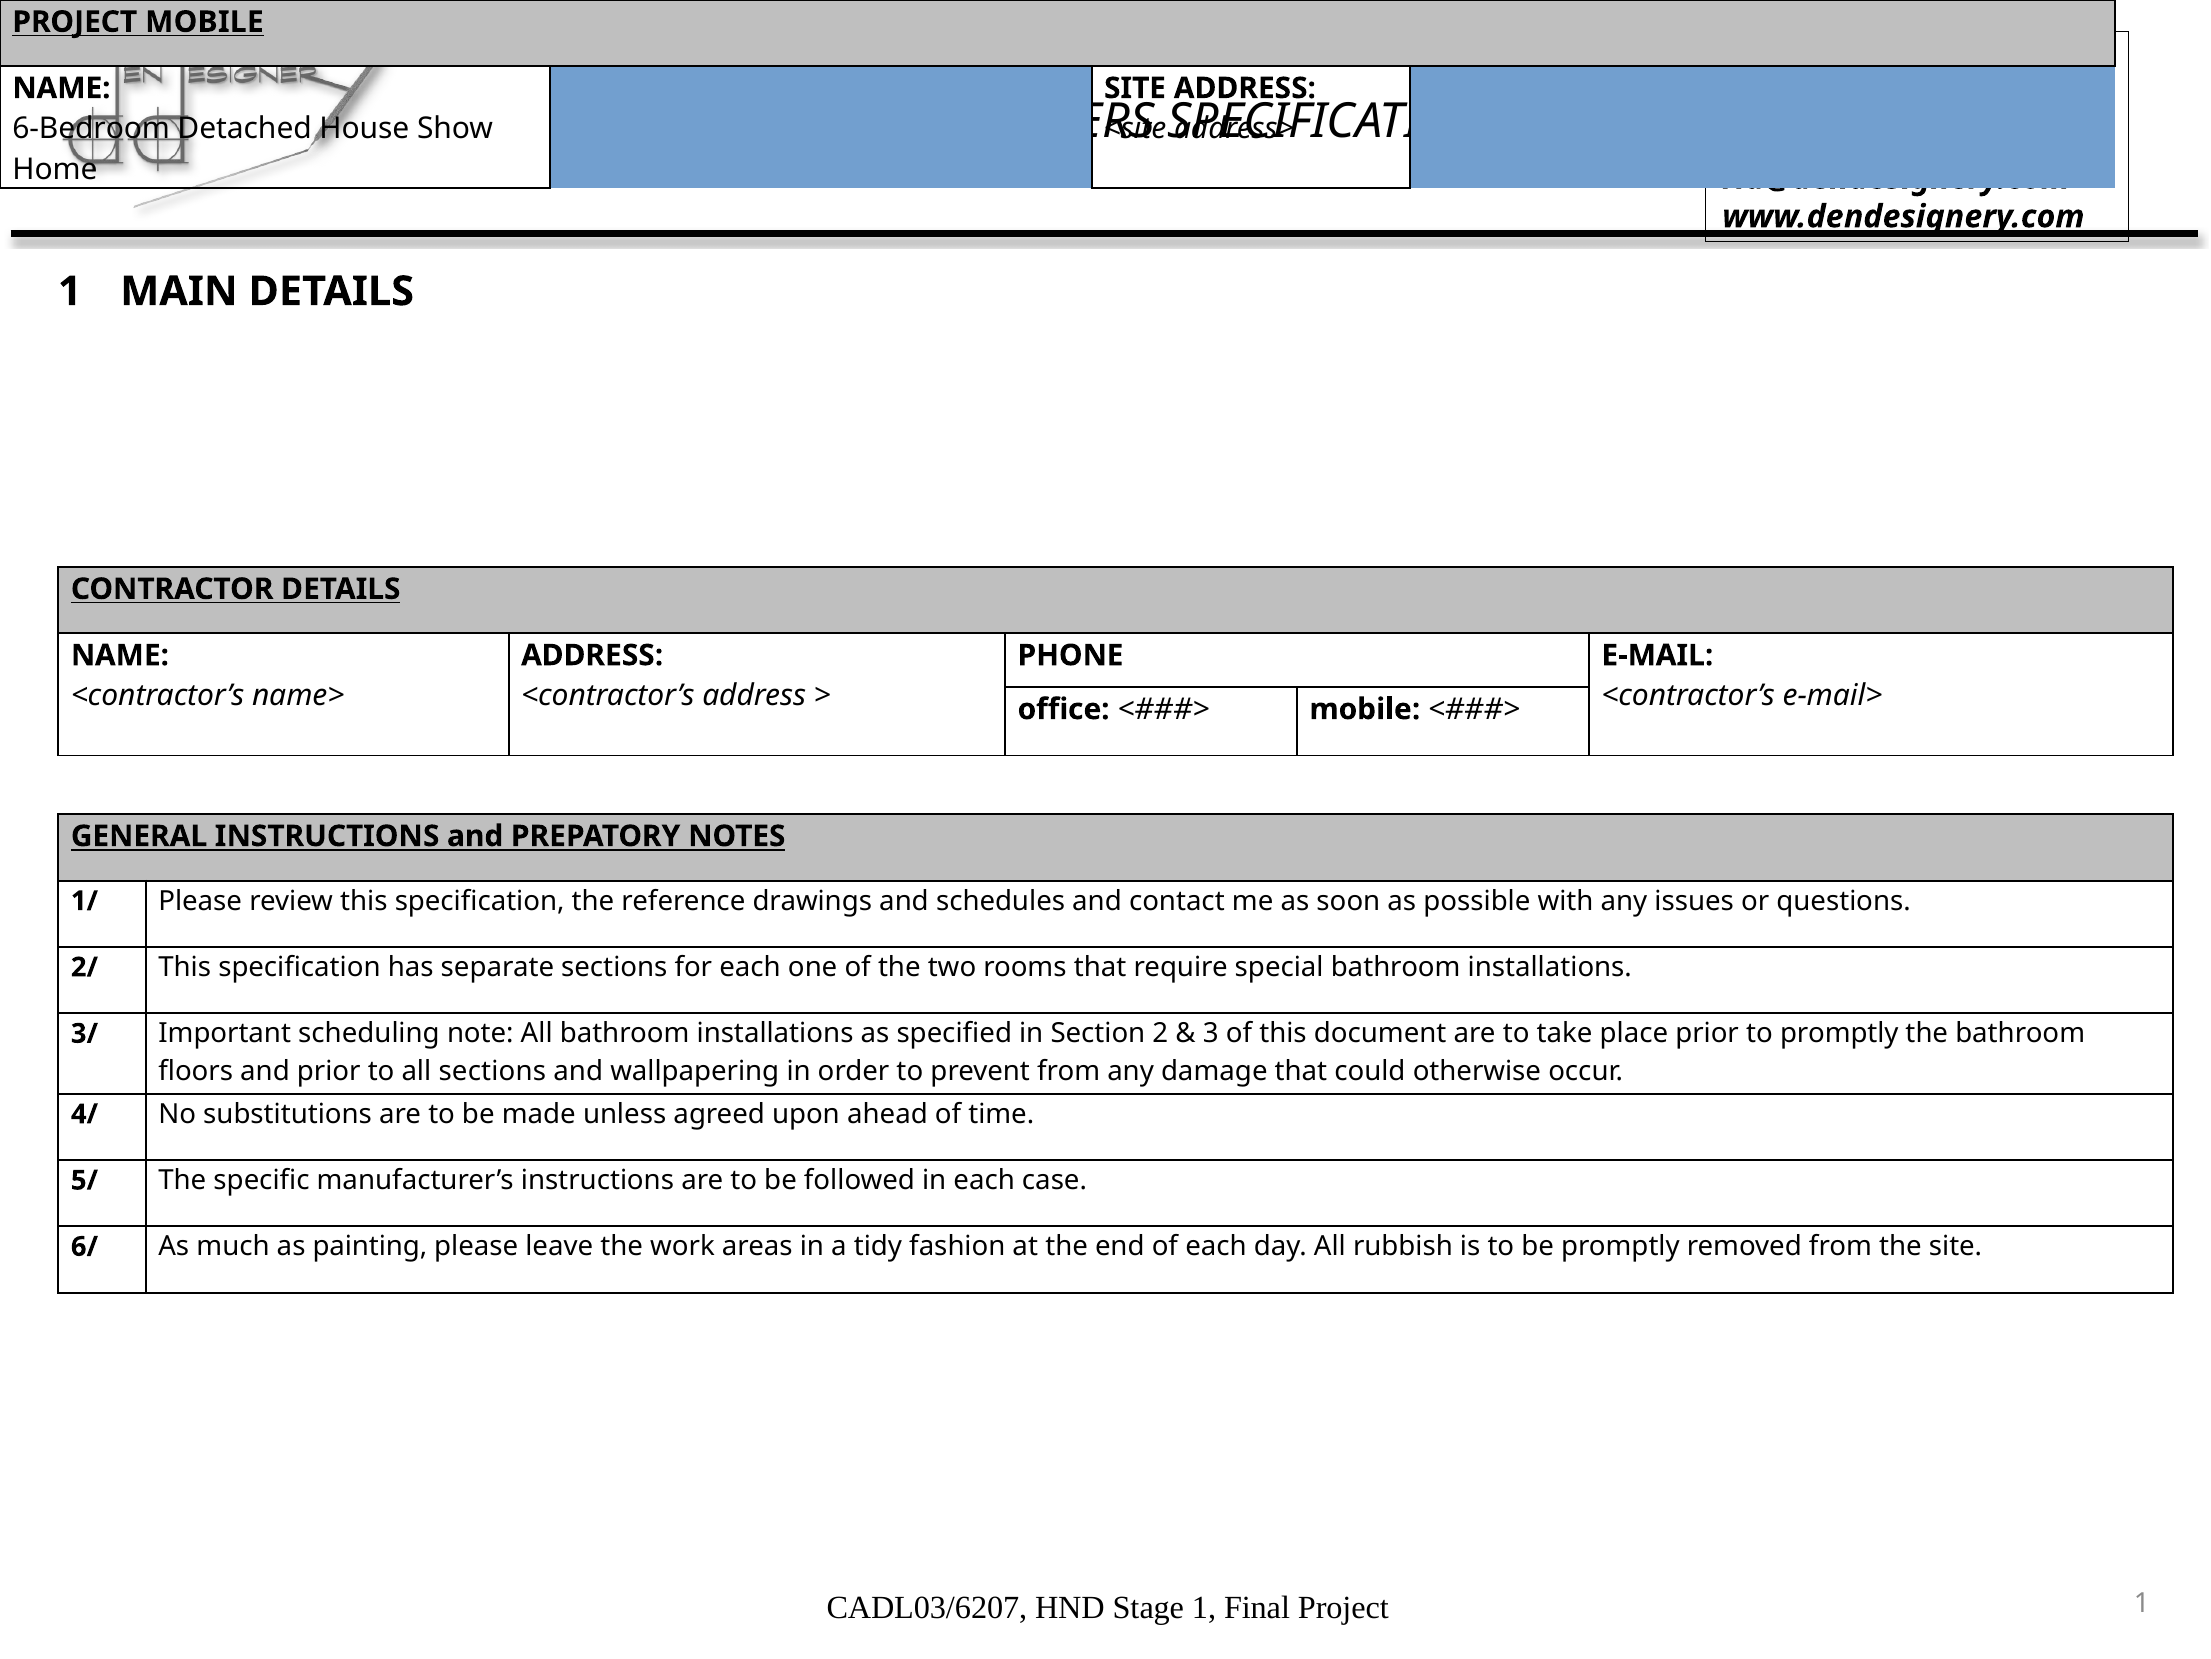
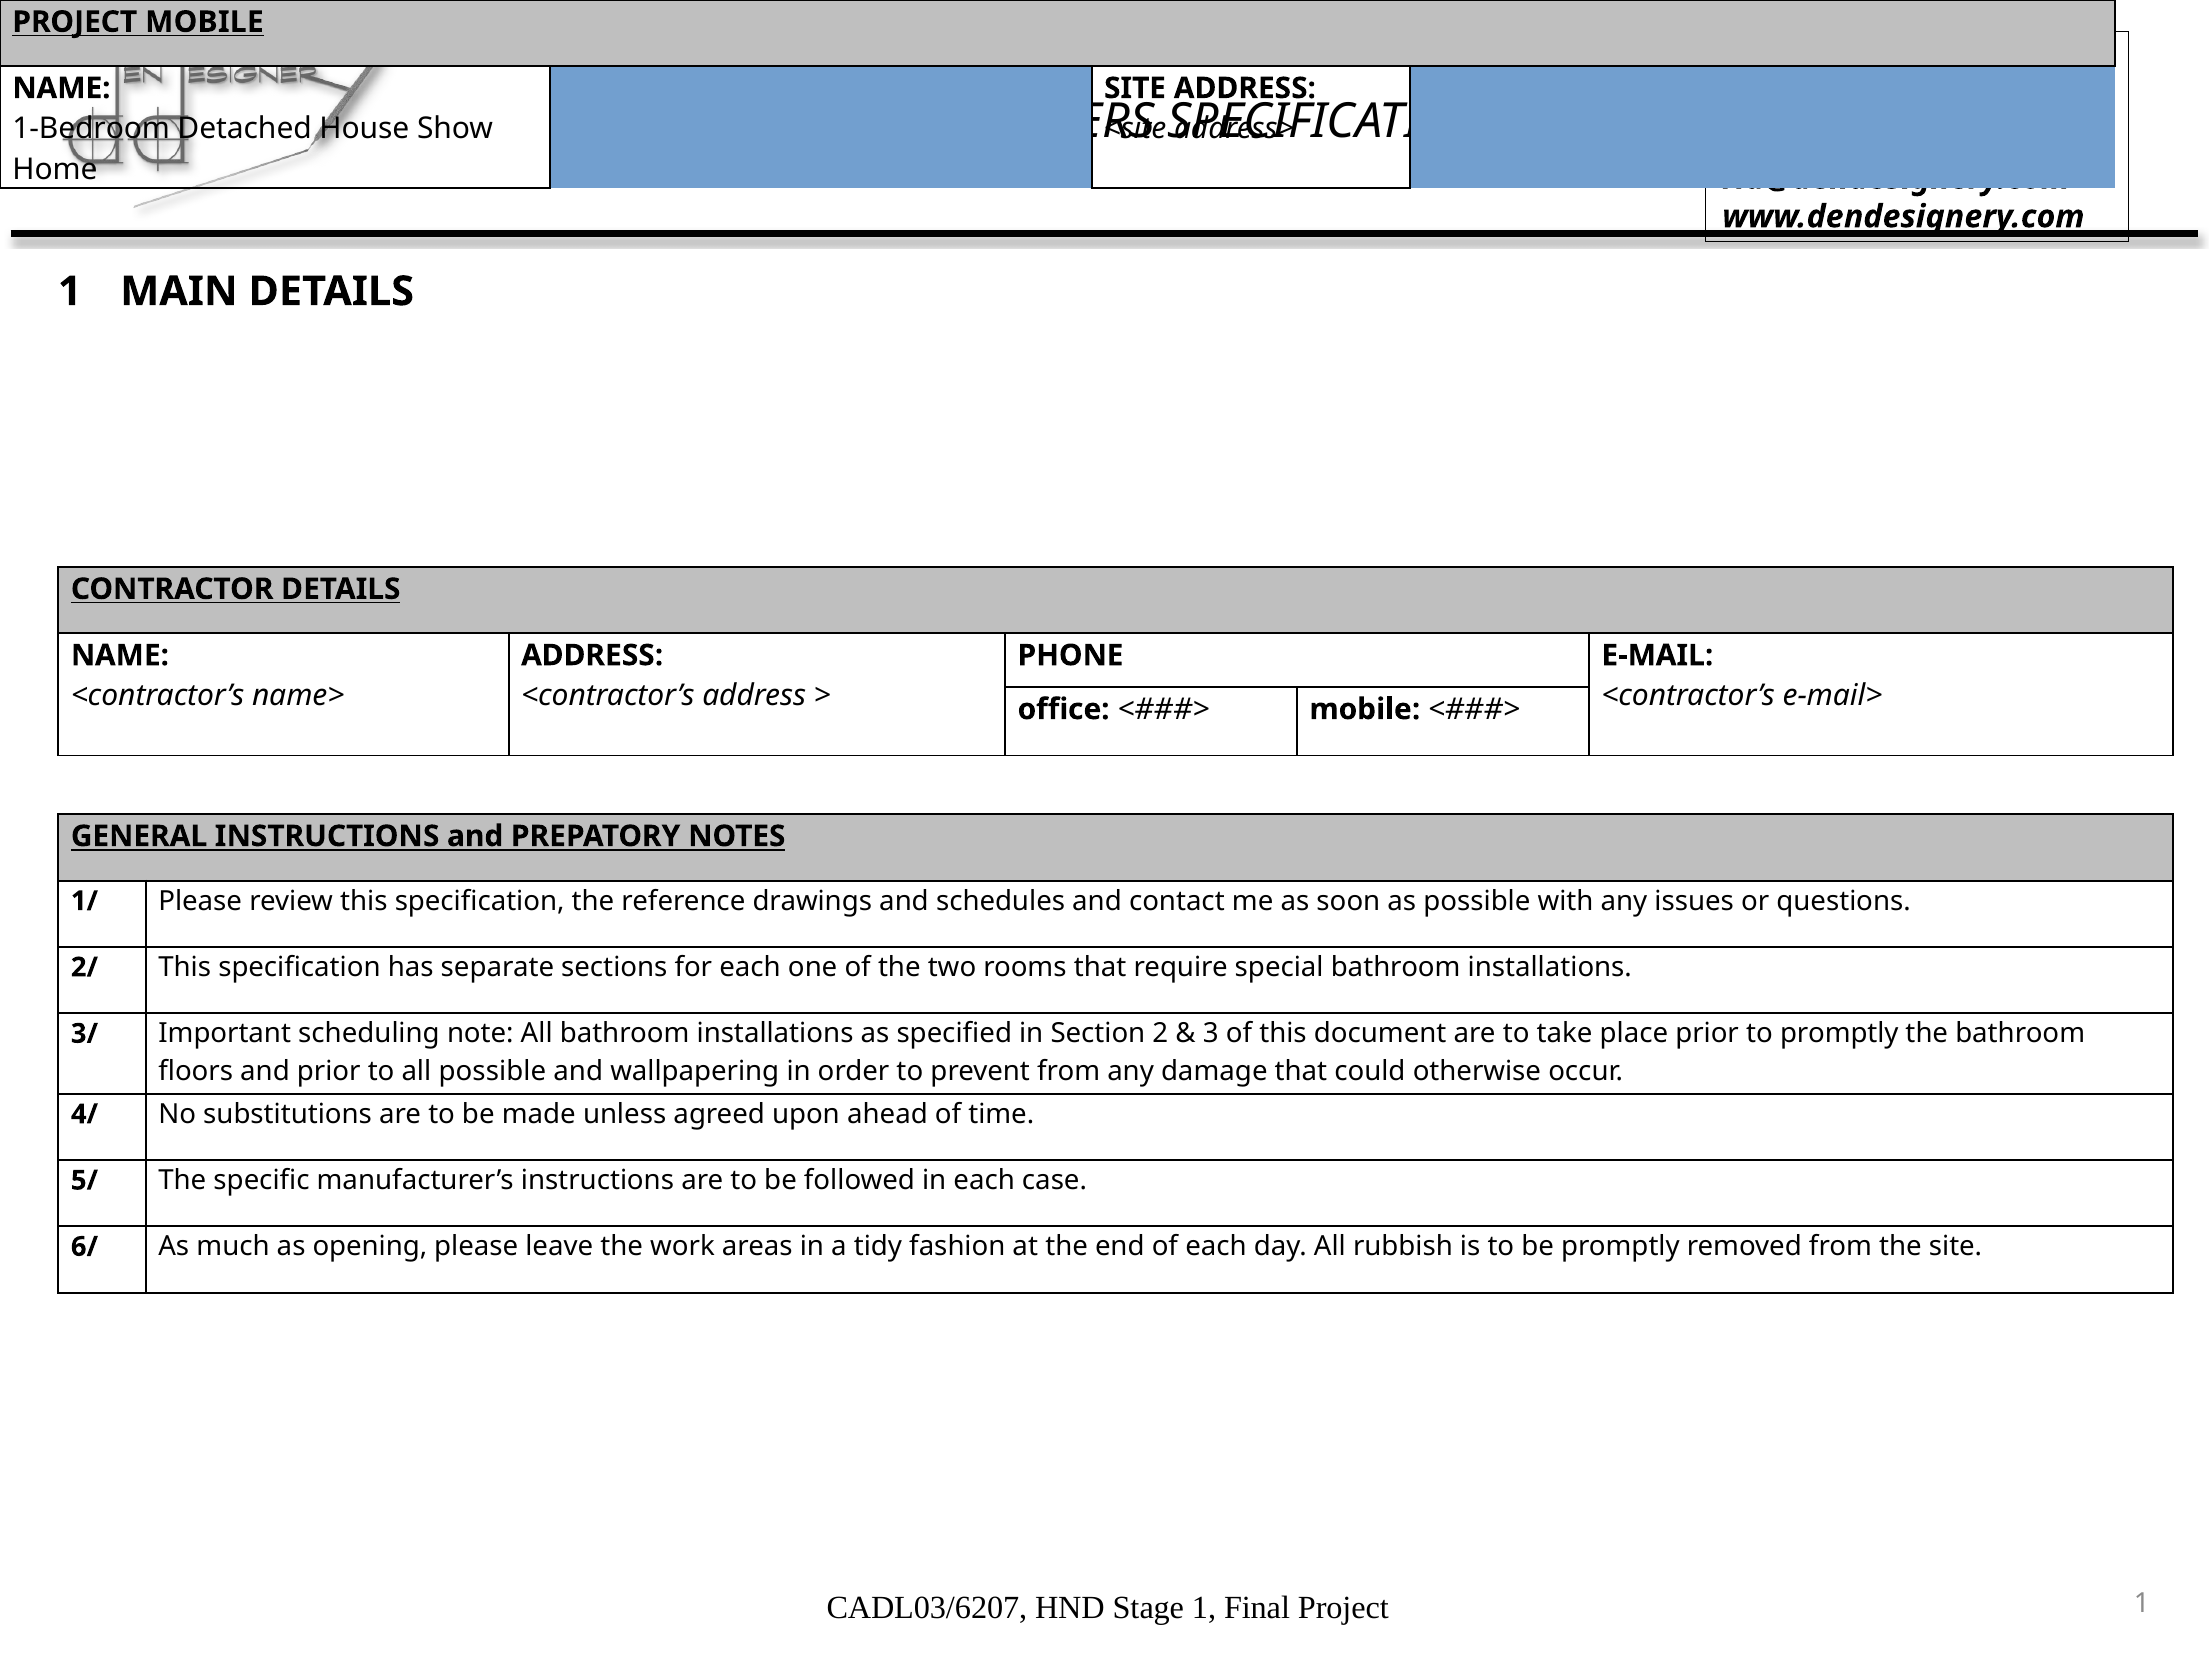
6-Bedroom: 6-Bedroom -> 1-Bedroom (91, 129)
all sections: sections -> possible (492, 1071)
painting: painting -> opening (370, 1246)
